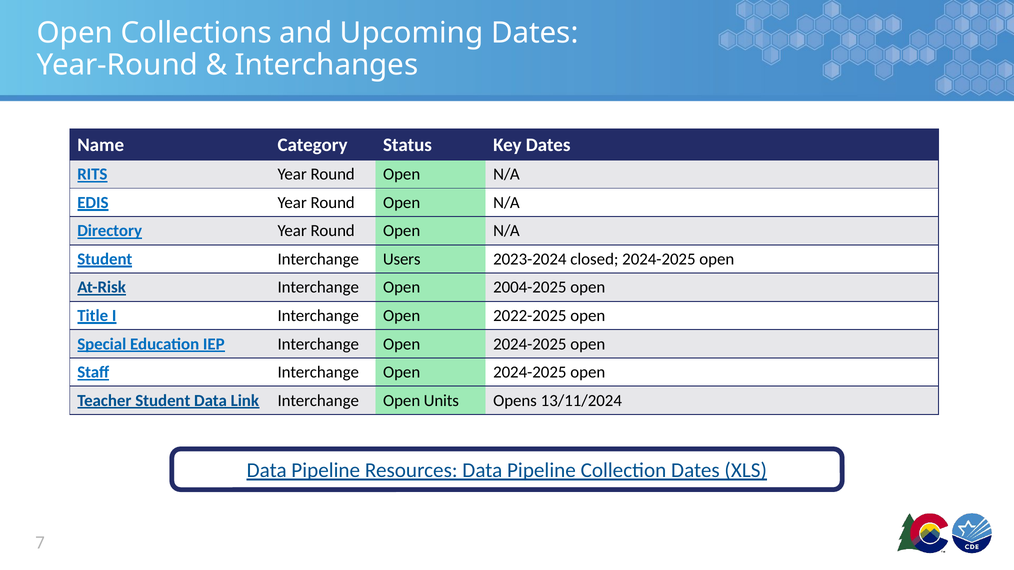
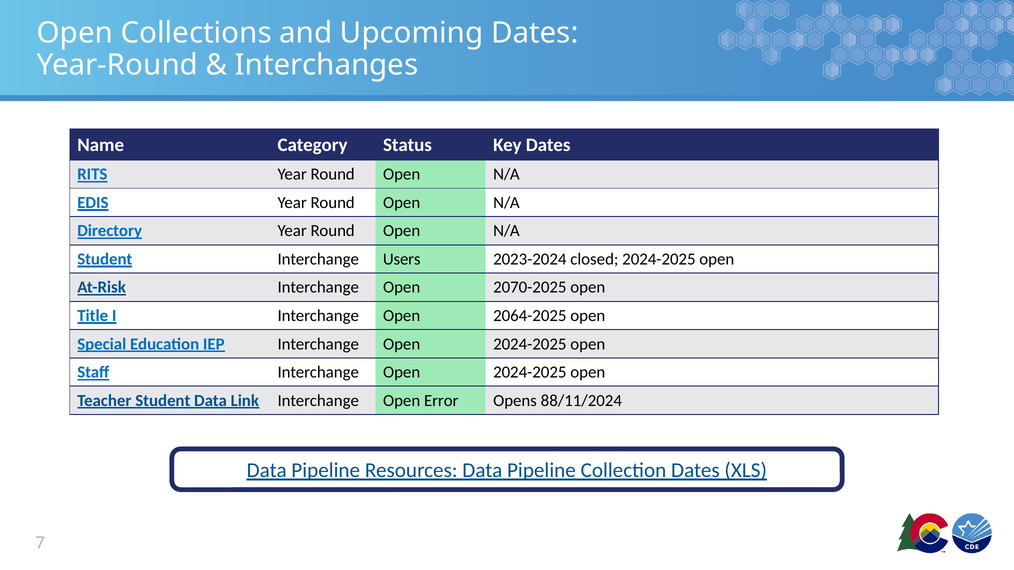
2004-2025: 2004-2025 -> 2070-2025 (530, 288)
2022-2025: 2022-2025 -> 2064-2025 (530, 316)
Units: Units -> Error (441, 401)
13/11/2024: 13/11/2024 -> 88/11/2024 (581, 401)
